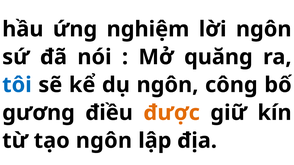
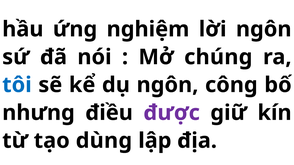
quăng: quăng -> chúng (218, 57)
gương: gương -> nhưng (39, 113)
được colour: orange -> purple (172, 113)
tạo ngôn: ngôn -> dùng (104, 141)
